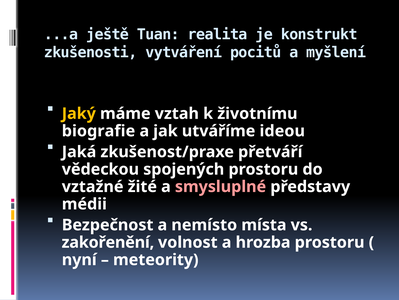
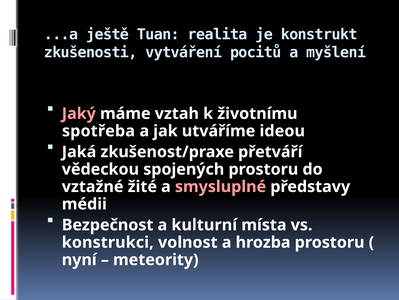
Jaký colour: yellow -> pink (79, 113)
biografie: biografie -> spotřeba (98, 131)
nemísto: nemísto -> kulturní (204, 224)
zakořenění: zakořenění -> konstrukci (108, 242)
